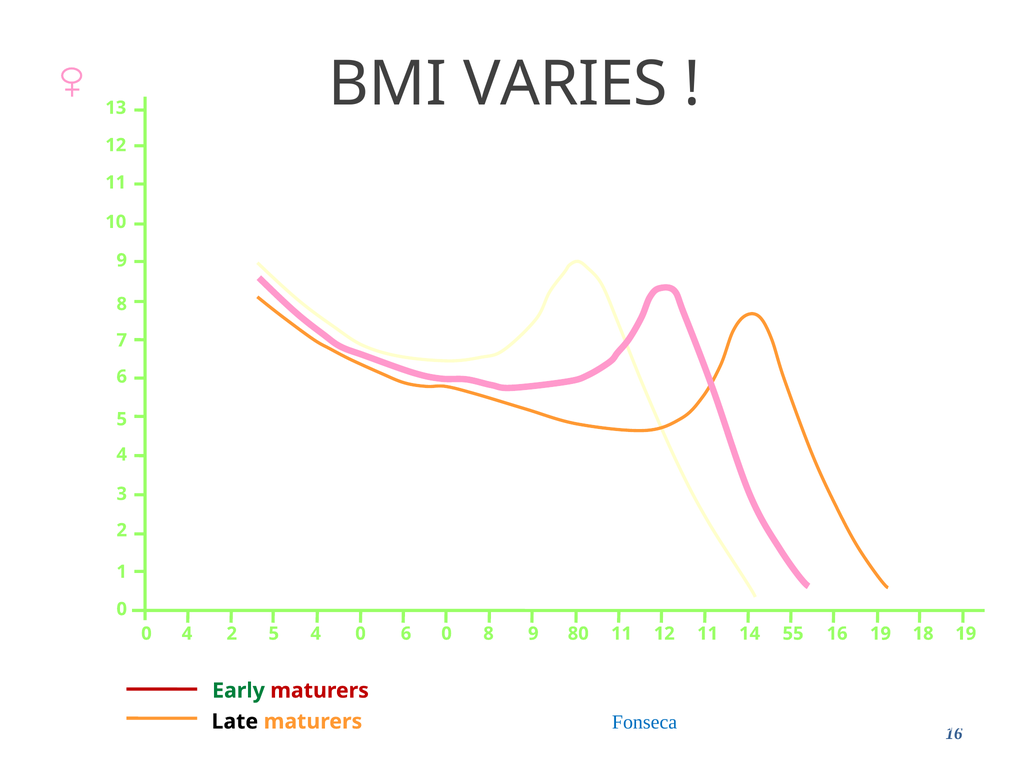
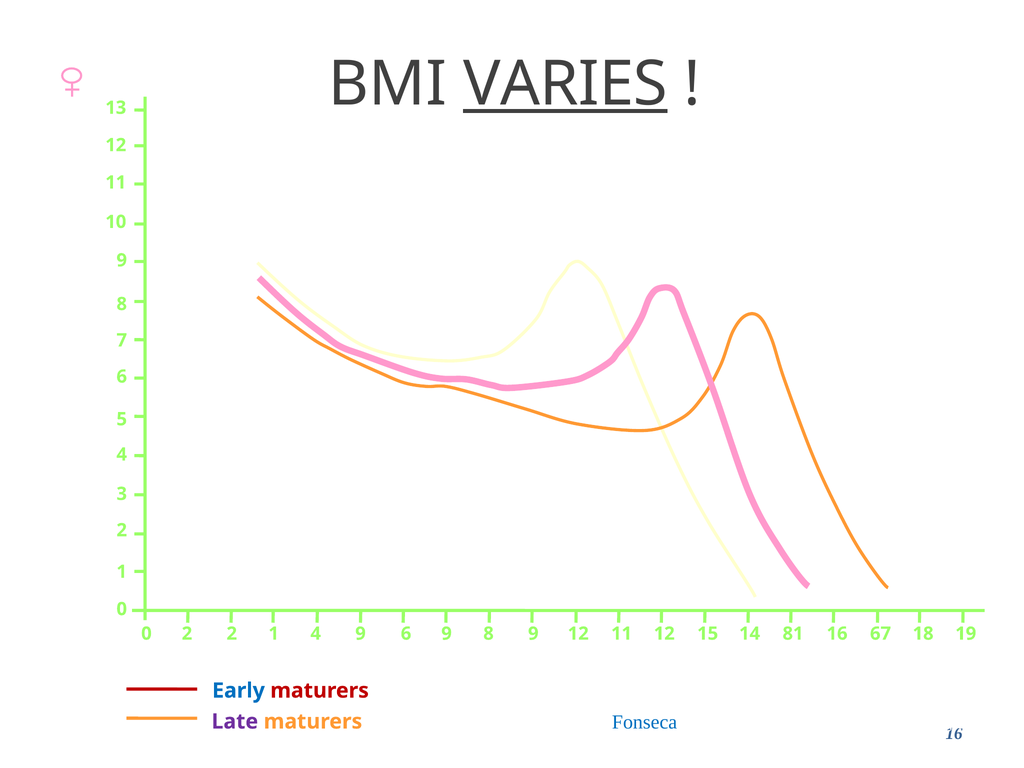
VARIES underline: none -> present (565, 84)
0 4: 4 -> 2 (187, 634)
2 5: 5 -> 1 (274, 634)
4 0: 0 -> 9 (361, 634)
6 0: 0 -> 9 (447, 634)
9 80: 80 -> 12 (578, 634)
12 11: 11 -> 15 (708, 634)
55: 55 -> 81 (793, 634)
16 19: 19 -> 67 (880, 634)
Early colour: green -> blue (238, 691)
Late colour: black -> purple (235, 722)
